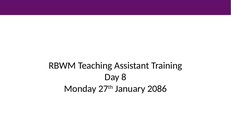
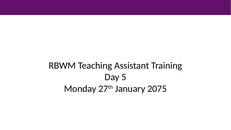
8: 8 -> 5 (124, 77)
2086: 2086 -> 2075 (157, 89)
